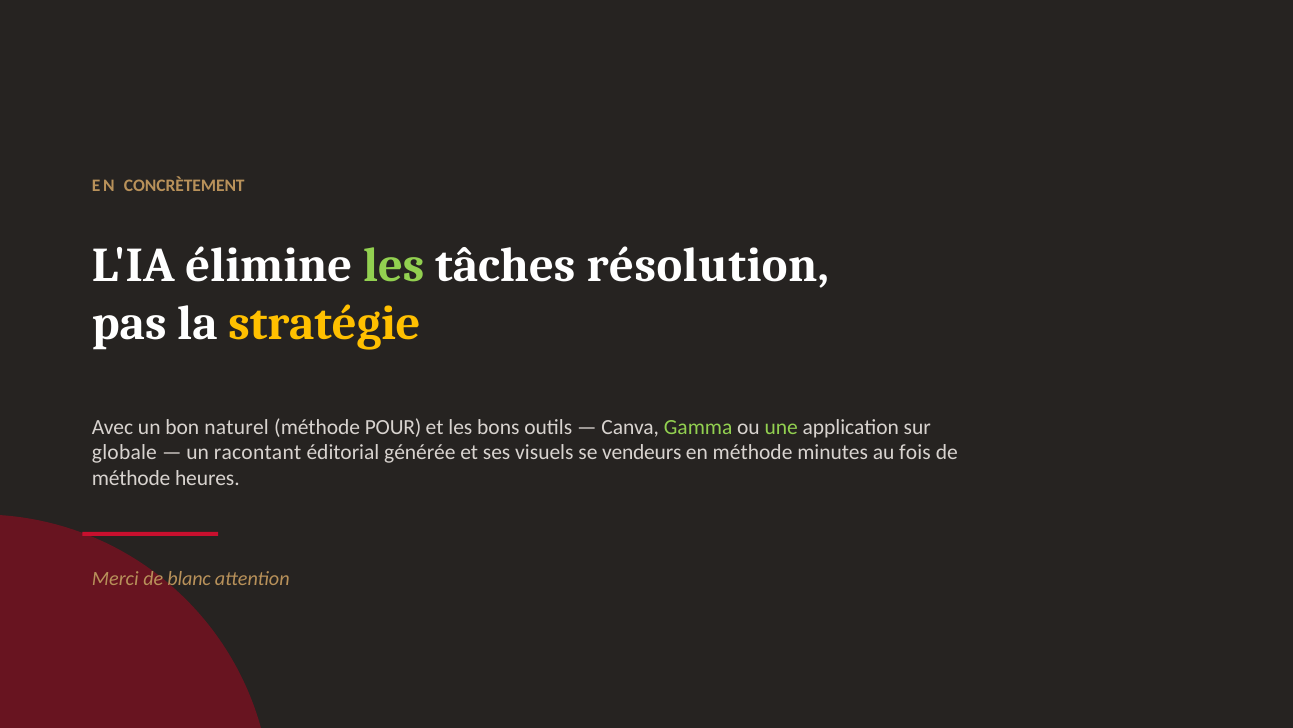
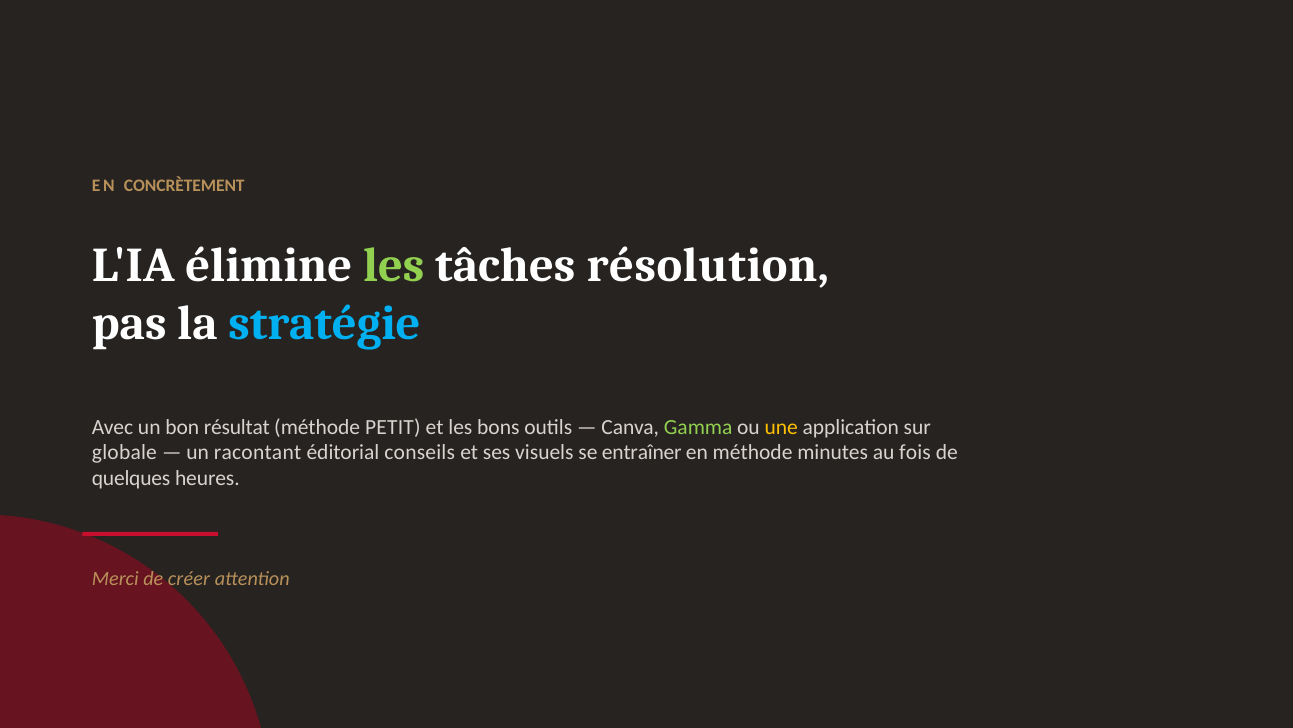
stratégie colour: yellow -> light blue (325, 323)
naturel: naturel -> résultat (237, 427)
POUR: POUR -> PETIT (393, 427)
une colour: light green -> yellow (781, 427)
générée: générée -> conseils (420, 452)
vendeurs: vendeurs -> entraîner (642, 452)
méthode: méthode -> quelques (131, 478)
blanc: blanc -> créer (189, 578)
